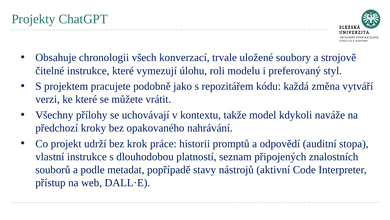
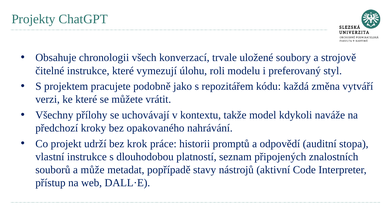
podle: podle -> může (93, 169)
